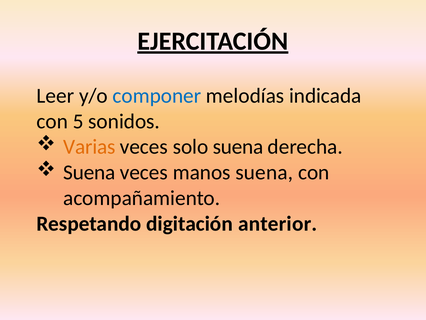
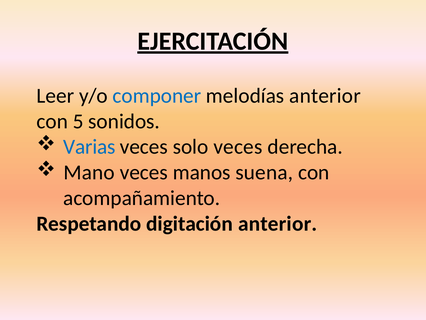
melodías indicada: indicada -> anterior (325, 96)
Varias colour: orange -> blue (89, 147)
solo suena: suena -> veces (238, 147)
Suena: Suena -> Mano (89, 172)
